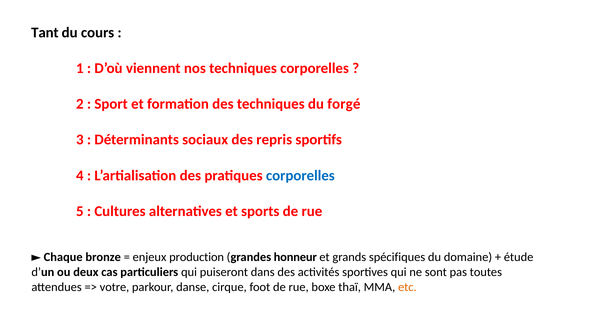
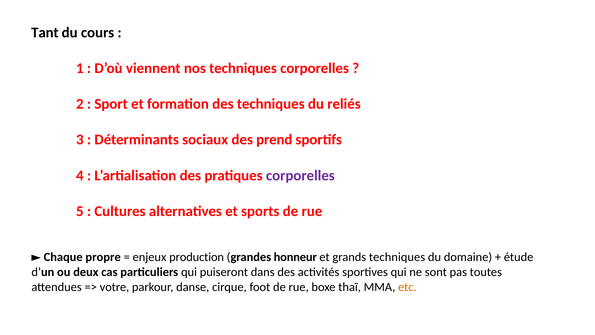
forgé: forgé -> reliés (344, 104)
repris: repris -> prend (274, 140)
corporelles colour: blue -> purple (300, 175)
grands spécifiques: spécifiques -> techniques (397, 257)
bronze: bronze -> propre (103, 257)
